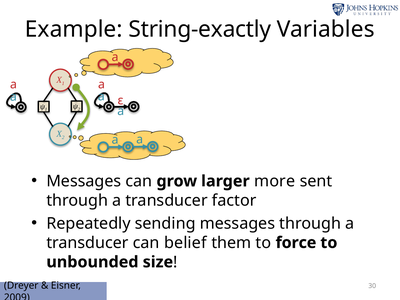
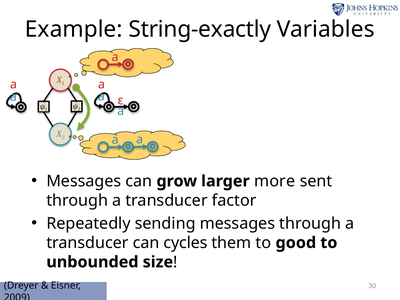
belief: belief -> cycles (186, 243)
force: force -> good (296, 243)
